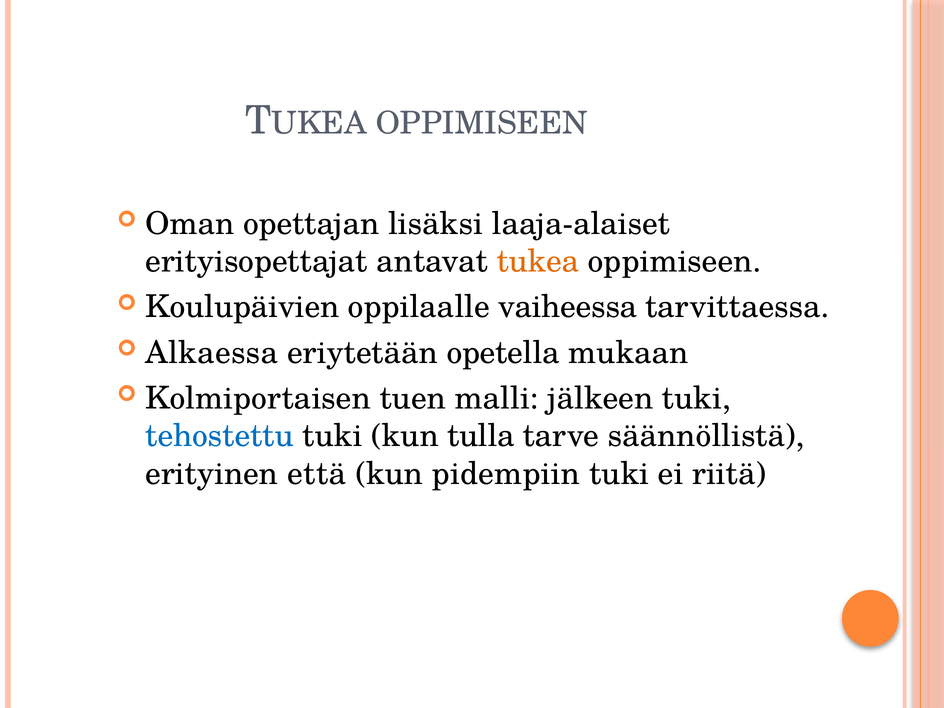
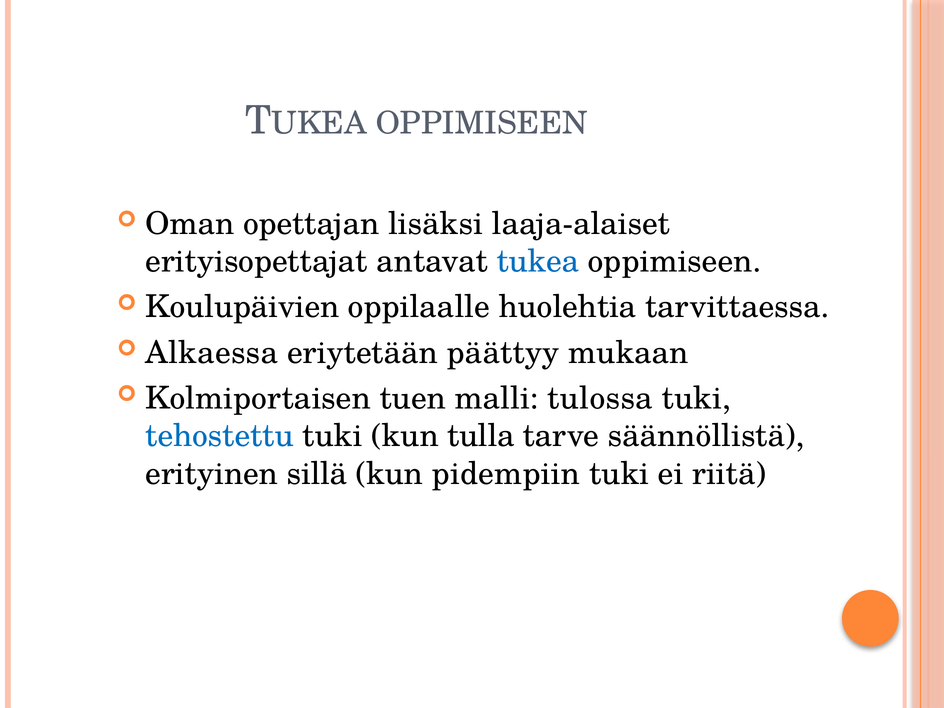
tukea colour: orange -> blue (538, 261)
vaiheessa: vaiheessa -> huolehtia (568, 307)
opetella: opetella -> päättyy (503, 353)
jälkeen: jälkeen -> tulossa (600, 398)
että: että -> sillä (317, 474)
